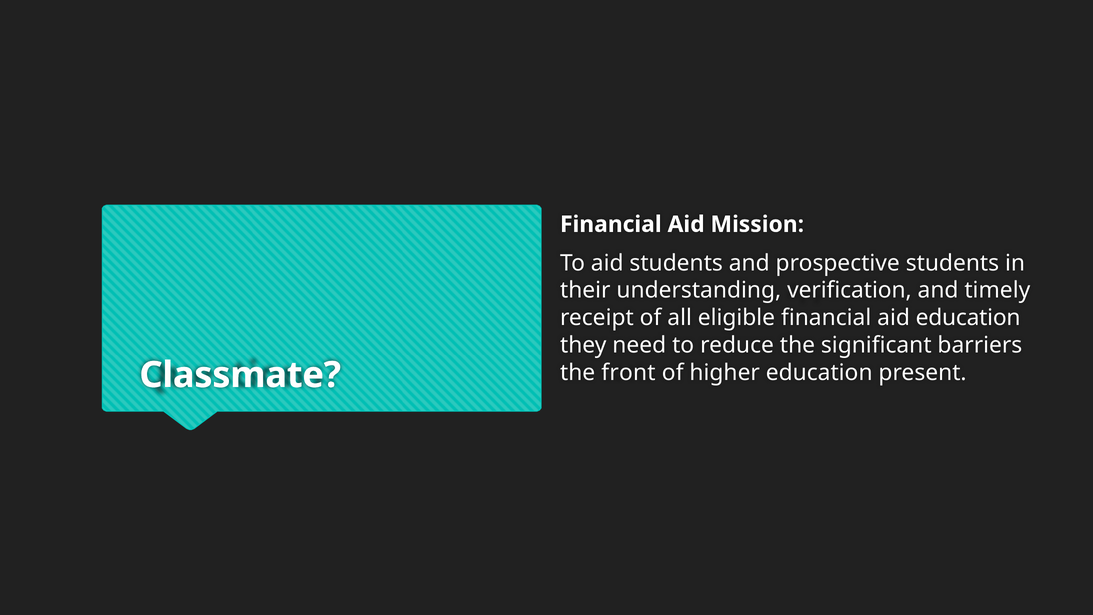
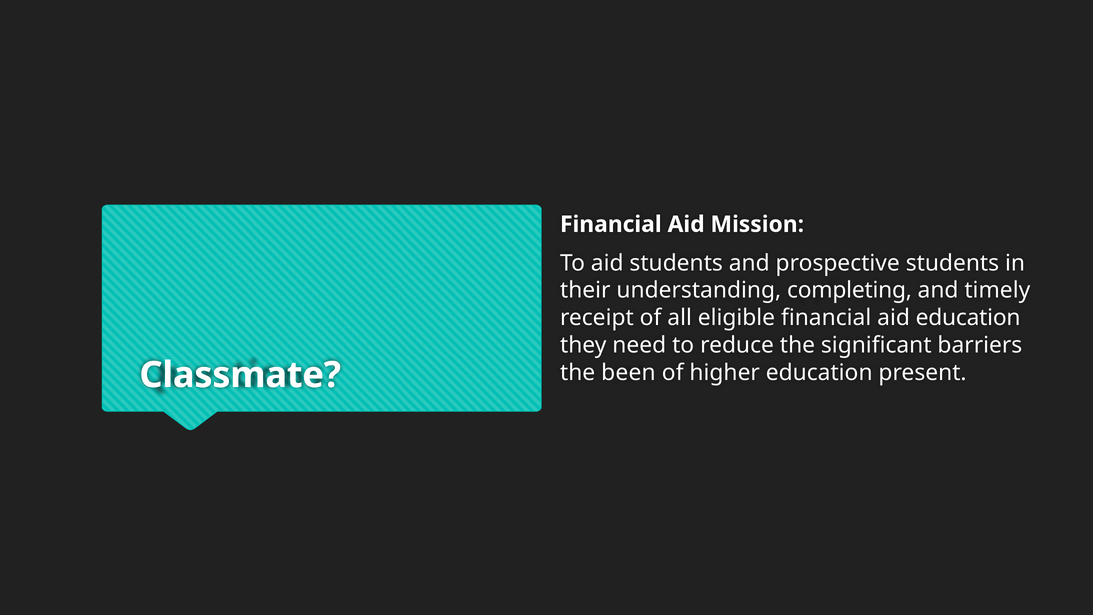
verification: verification -> completing (850, 290)
front: front -> been (628, 372)
